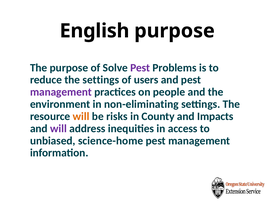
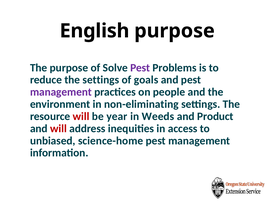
users: users -> goals (146, 80)
will colour: orange -> red (81, 117)
risks: risks -> year (117, 117)
County: County -> Weeds (158, 117)
Impacts: Impacts -> Product (215, 117)
will colour: purple -> red (58, 129)
